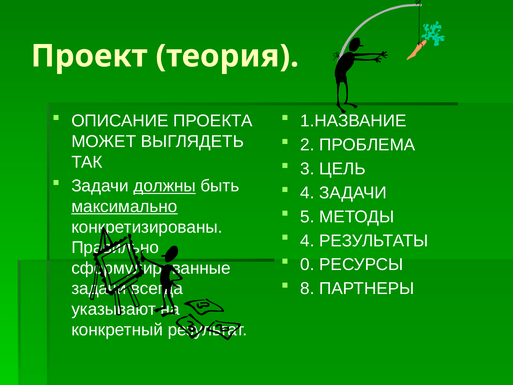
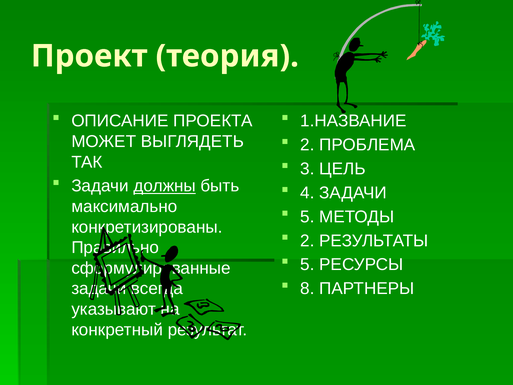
максимально underline: present -> none (124, 206)
4: 4 -> 2 (307, 241)
0: 0 -> 5 (307, 265)
